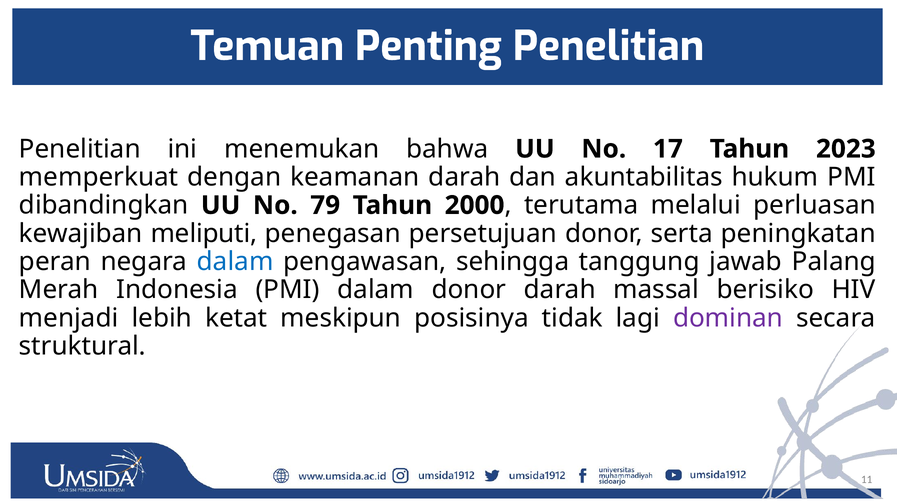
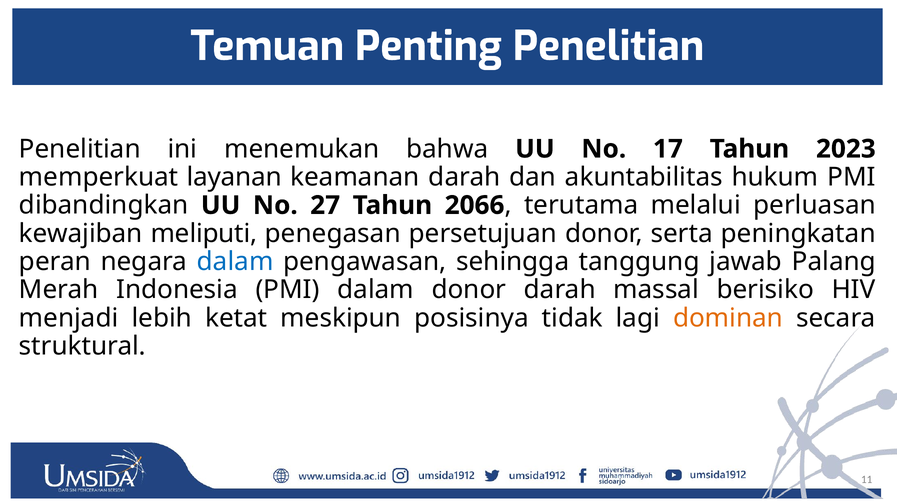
dengan: dengan -> layanan (234, 177)
79: 79 -> 27 (325, 206)
2000: 2000 -> 2066 (475, 206)
dominan colour: purple -> orange (728, 318)
